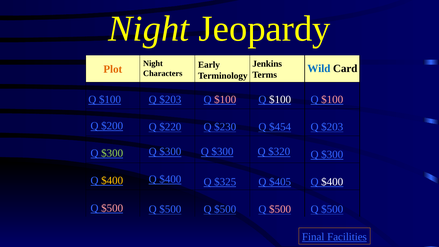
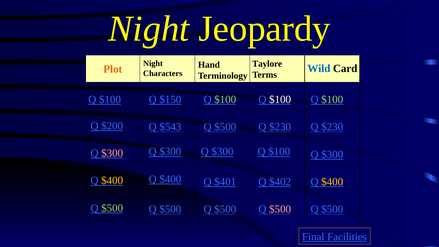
Jenkins: Jenkins -> Taylore (267, 64)
Early: Early -> Hand (209, 65)
$203: $203 -> $150 (170, 100)
$100 colour: pink -> light green (225, 100)
$100 colour: pink -> light green (332, 100)
$220: $220 -> $543 (170, 127)
$230: $230 -> $500 (225, 127)
$454: $454 -> $230 (280, 127)
$203: $203 -> $230 (332, 127)
$300 Q $320: $320 -> $100 (279, 152)
$300 colour: light green -> pink (112, 153)
$325: $325 -> $401 (225, 182)
$405: $405 -> $402 (280, 182)
$400 colour: white -> yellow (332, 182)
$500 colour: pink -> light green (112, 208)
